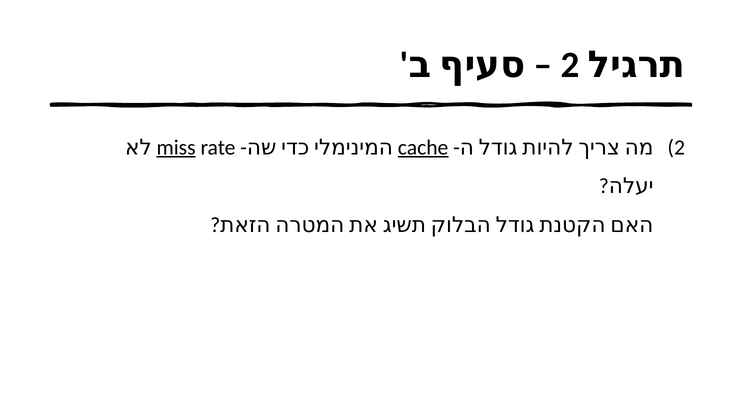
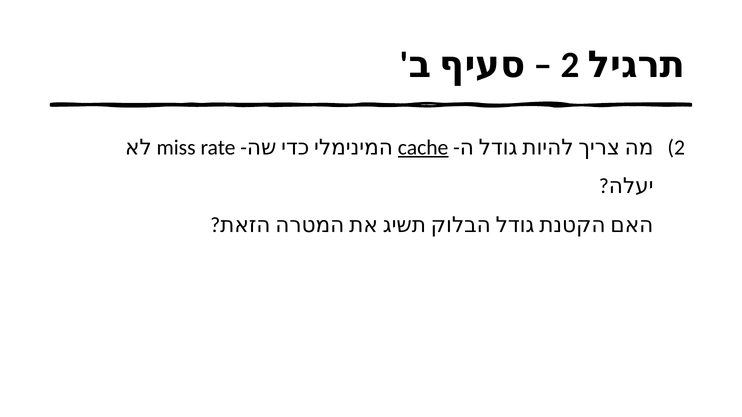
miss underline: present -> none (176, 148)
